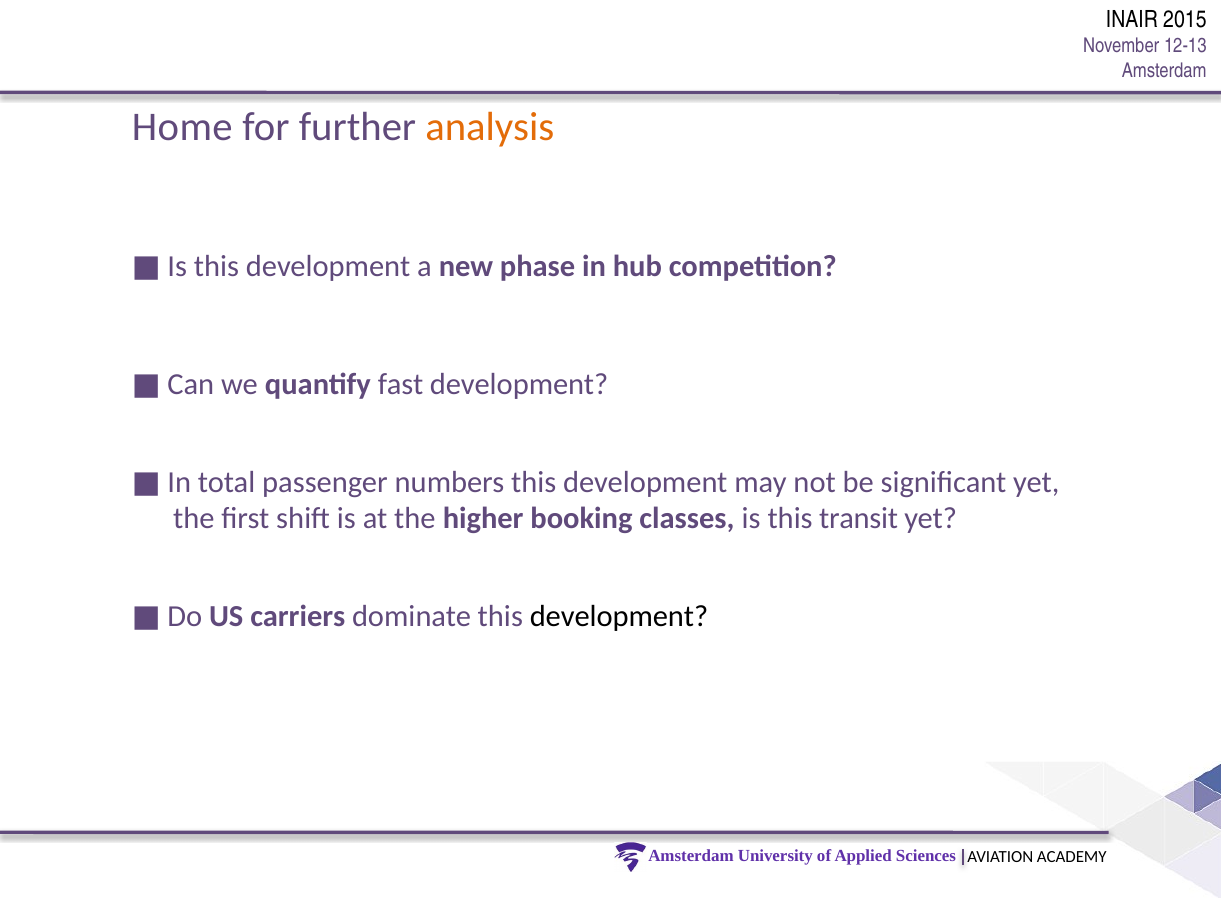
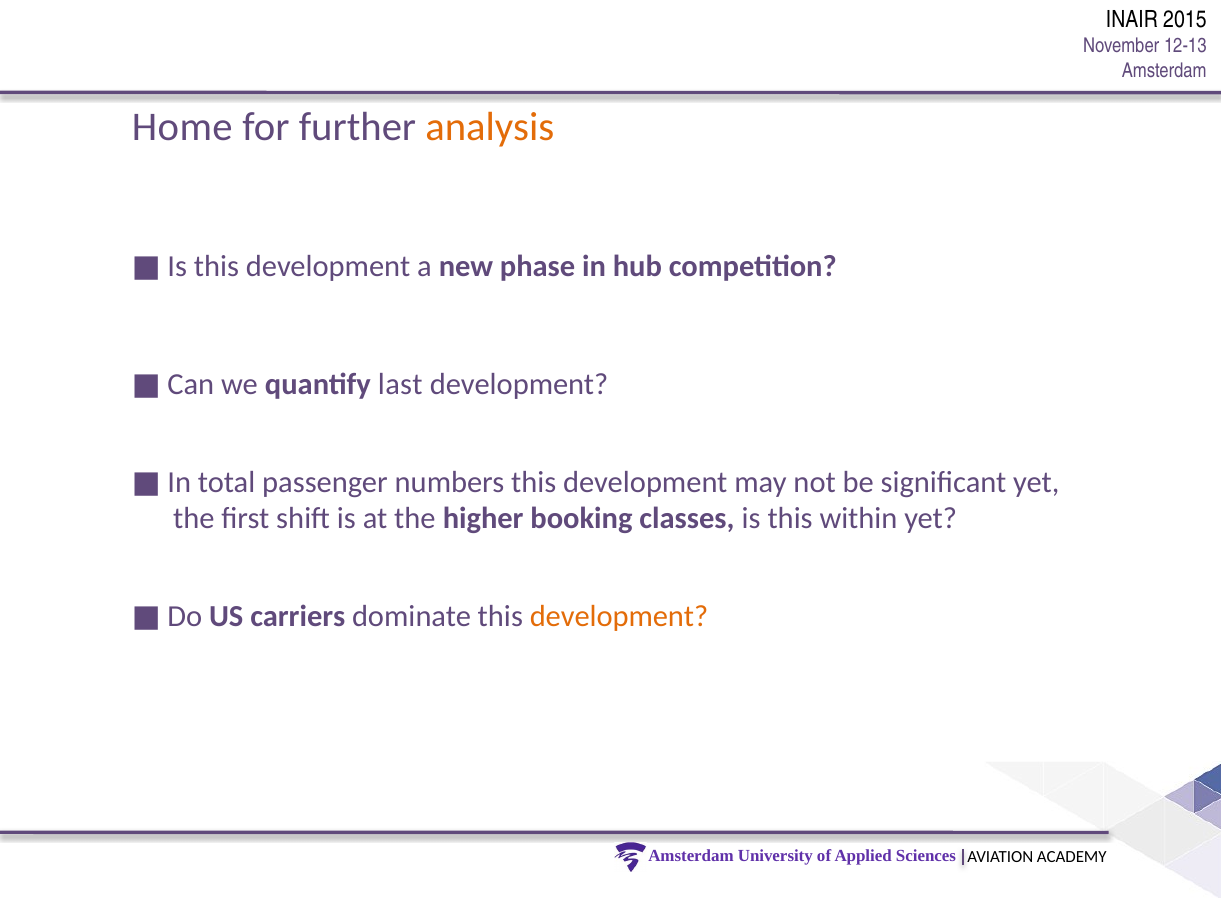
fast: fast -> last (400, 385)
transit: transit -> within (858, 519)
development colour: black -> orange (619, 617)
